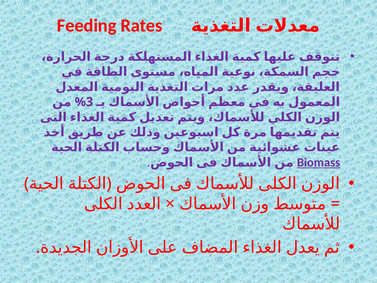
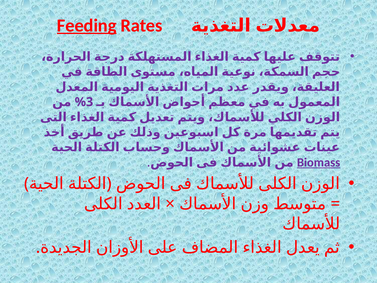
Feeding underline: none -> present (87, 25)
